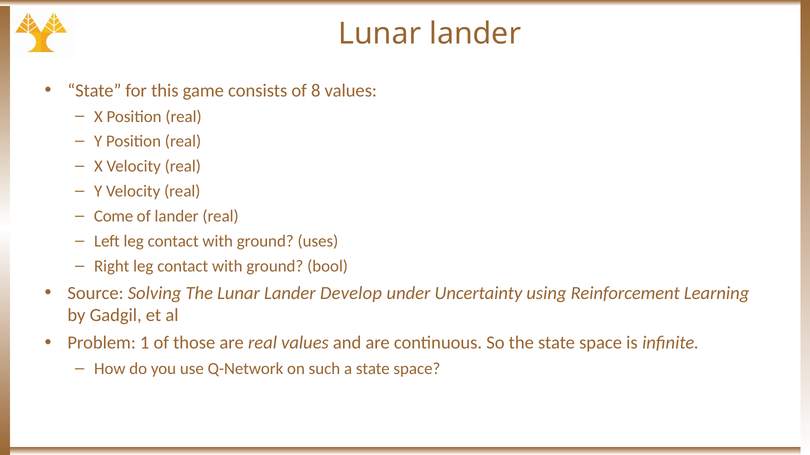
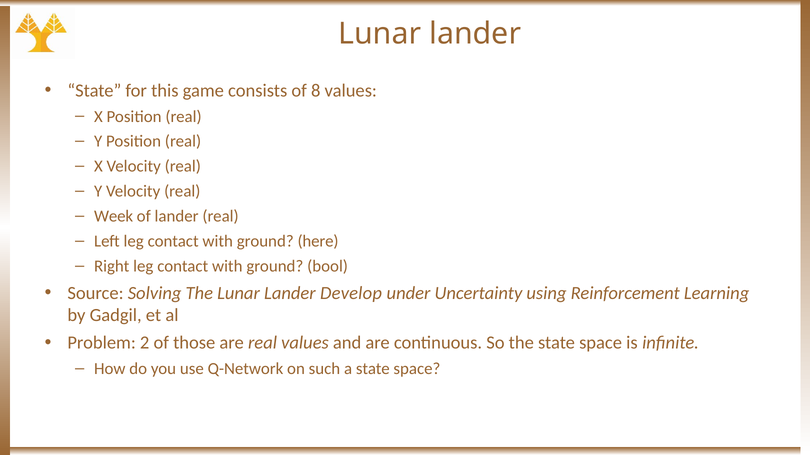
Come: Come -> Week (114, 217)
uses: uses -> here (318, 242)
1: 1 -> 2 (145, 343)
